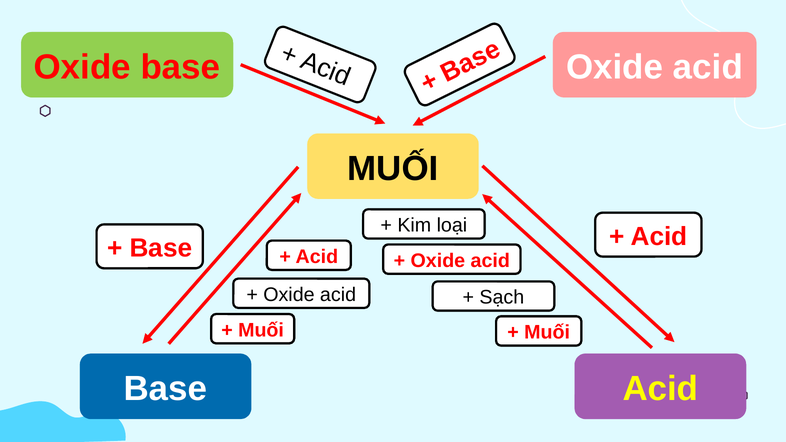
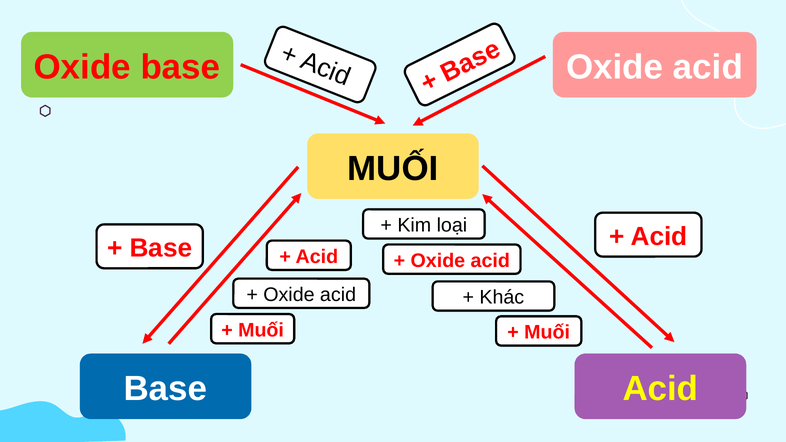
Sạch: Sạch -> Khác (502, 297)
